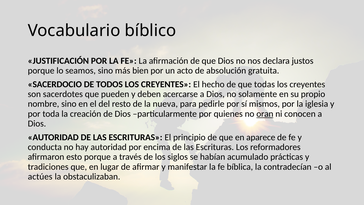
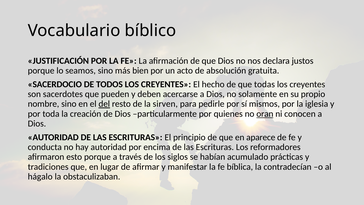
del underline: none -> present (104, 104)
nueva: nueva -> sirven (165, 104)
actúes: actúes -> hágalo (40, 176)
